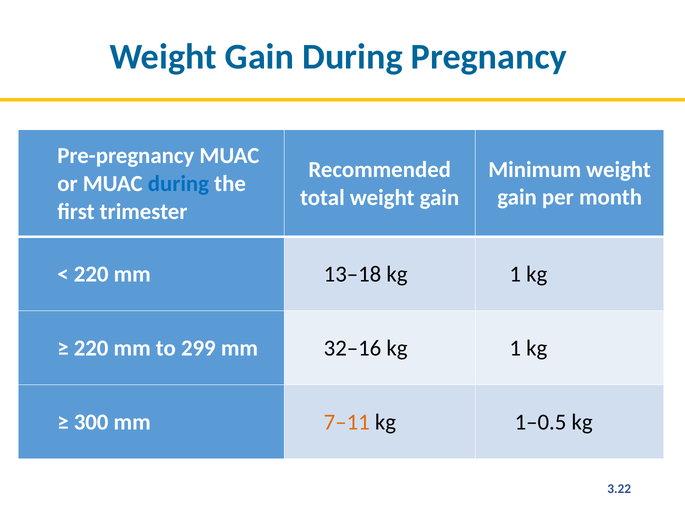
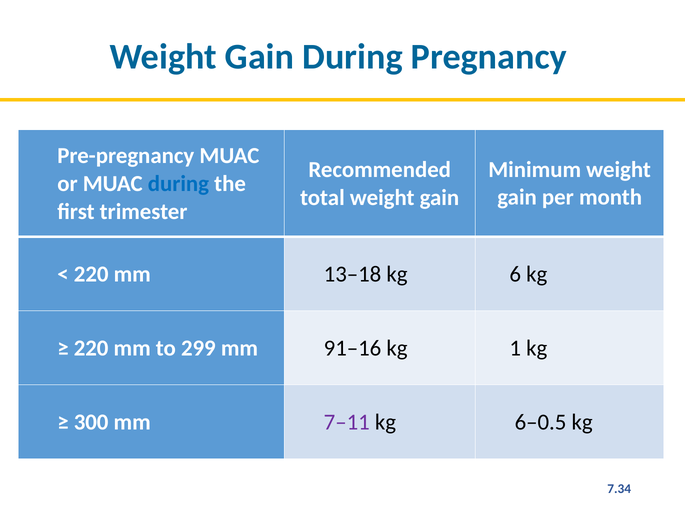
13–18 kg 1: 1 -> 6 (515, 274)
32–16: 32–16 -> 91–16 (352, 348)
7–11 colour: orange -> purple (347, 422)
1–0.5: 1–0.5 -> 6–0.5 (541, 422)
3.22: 3.22 -> 7.34 (619, 488)
